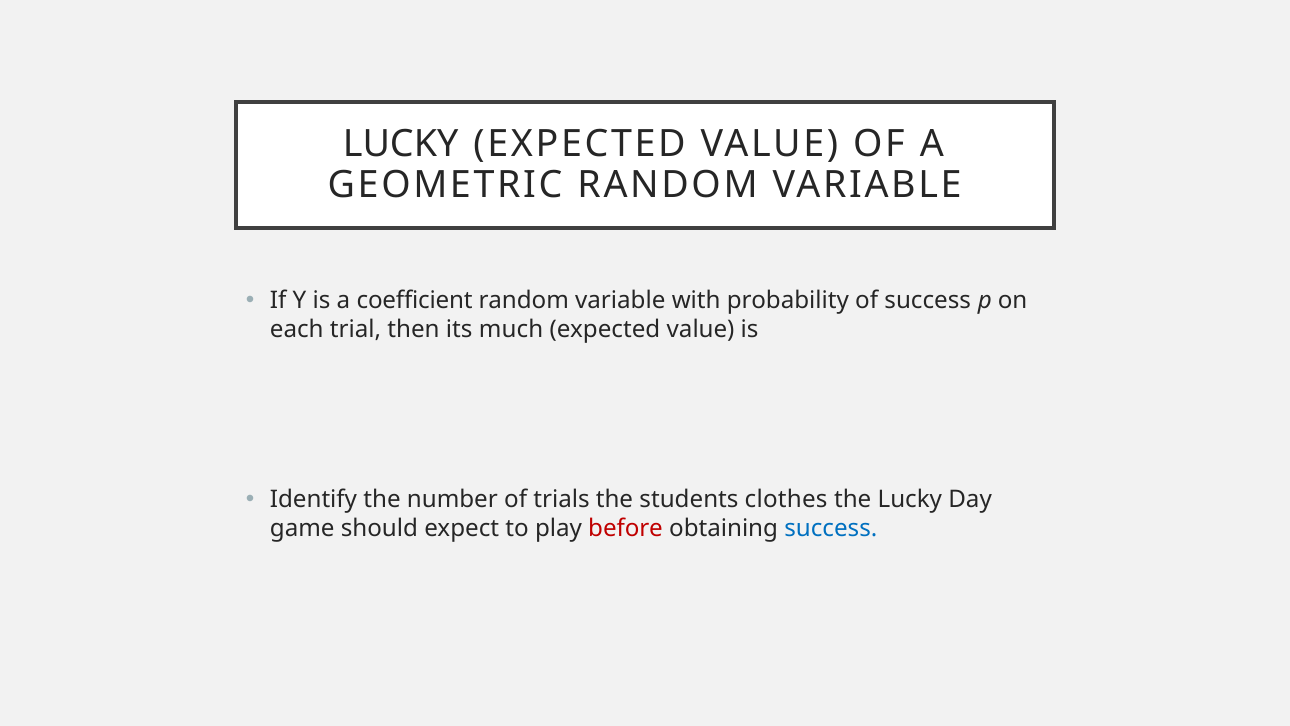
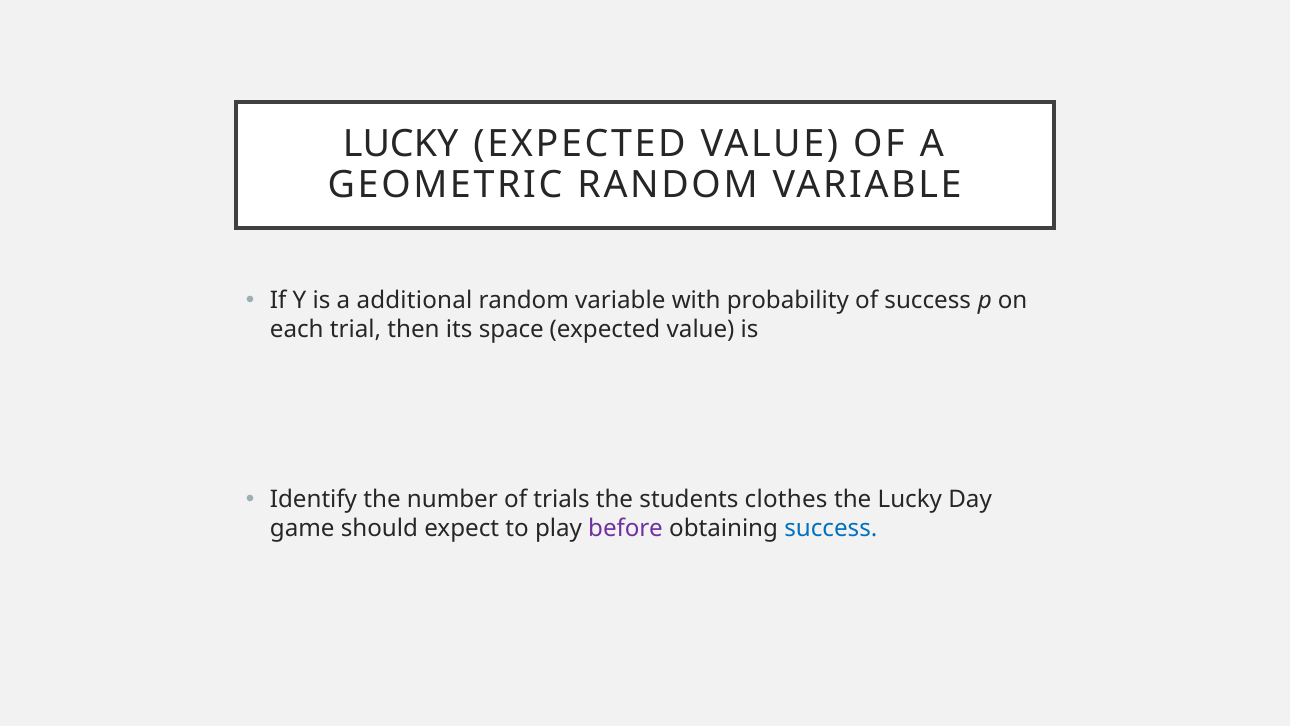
coefficient: coefficient -> additional (414, 300)
much: much -> space (511, 329)
before colour: red -> purple (626, 528)
